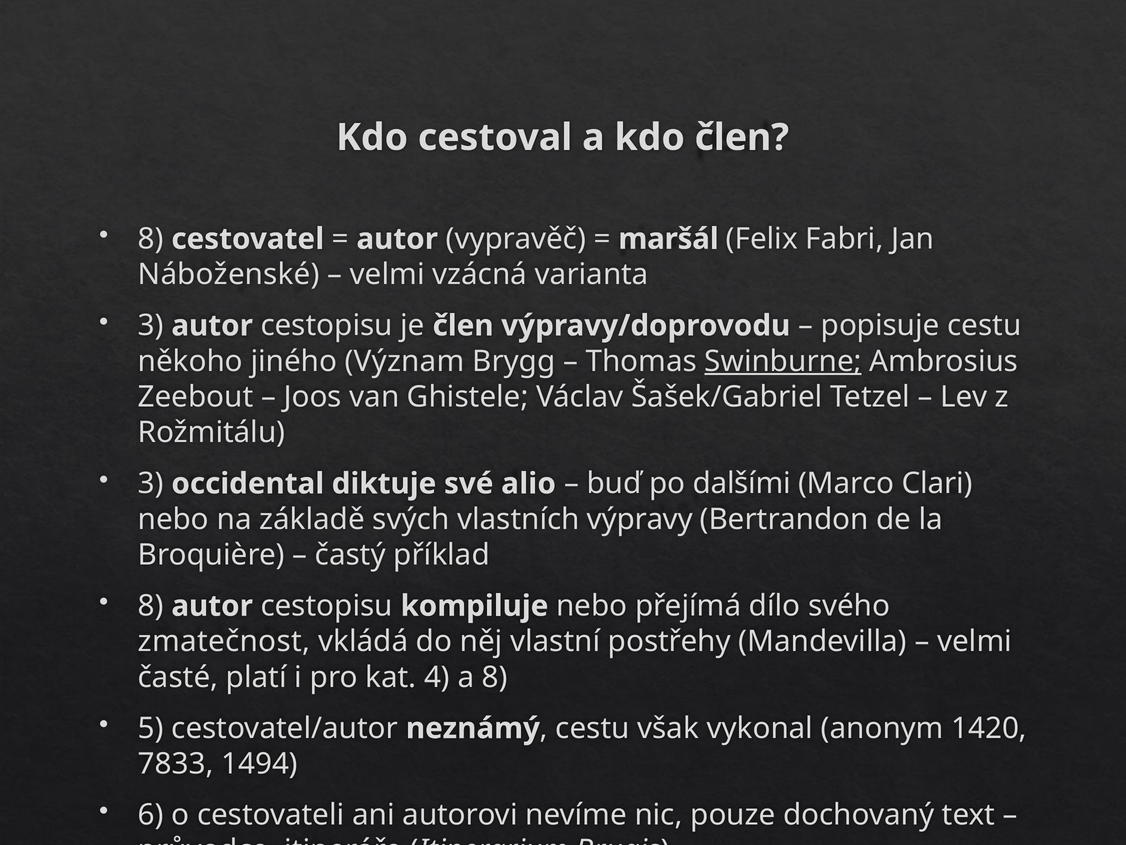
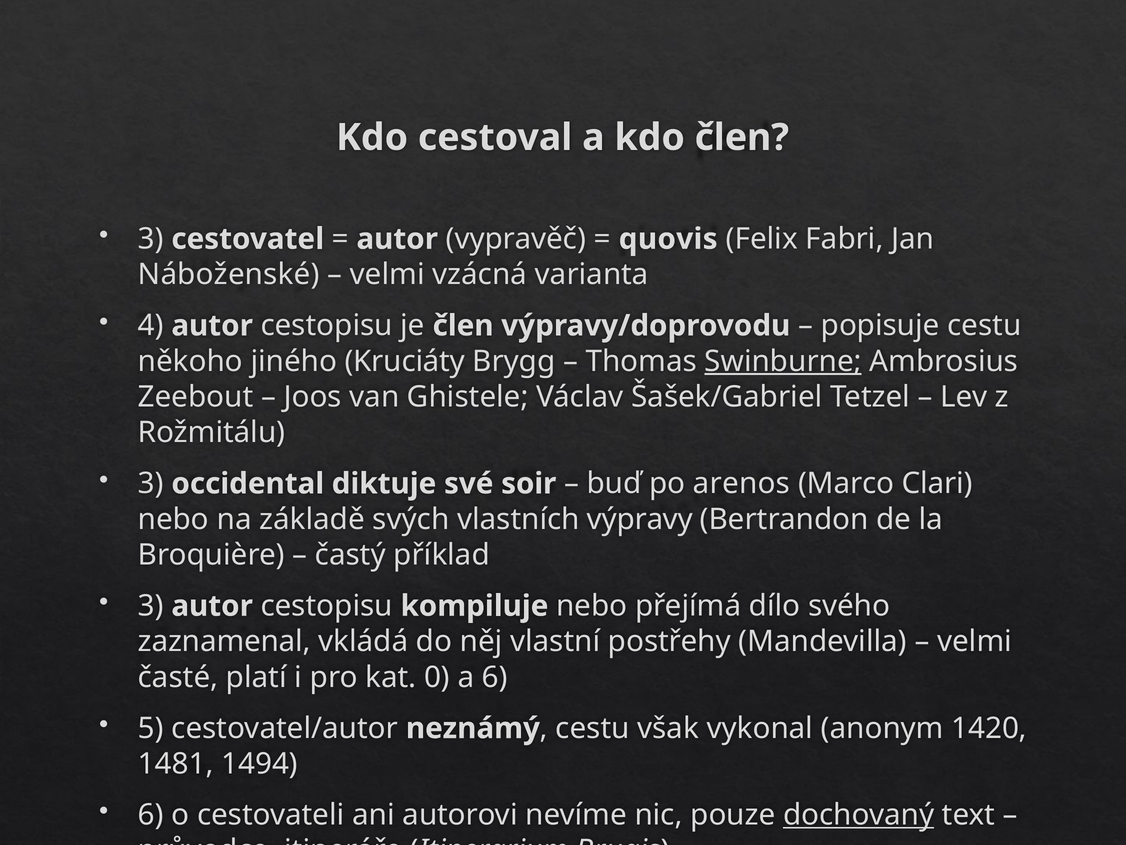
8: 8 -> 3 (151, 239)
maršál: maršál -> quovis (668, 239)
3: 3 -> 4 (151, 325)
Význam: Význam -> Kruciáty (405, 361)
alio: alio -> soir (529, 483)
dalšími: dalšími -> arenos (741, 483)
8: 8 -> 3 (151, 606)
zmatečnost: zmatečnost -> zaznamenal (224, 641)
4: 4 -> 0 (437, 677)
a 8: 8 -> 6 (495, 677)
7833: 7833 -> 1481 (176, 764)
dochovaný underline: none -> present (859, 815)
